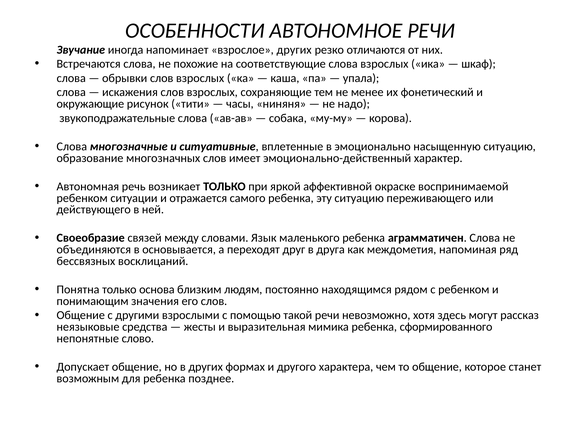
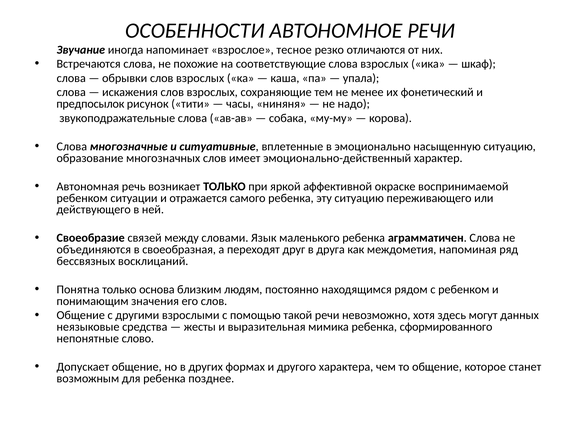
взрослое других: других -> тесное (294, 50)
окружающие: окружающие -> предпосылок (90, 104)
основывается: основывается -> своеобразная (179, 250)
рассказ: рассказ -> данных (520, 315)
